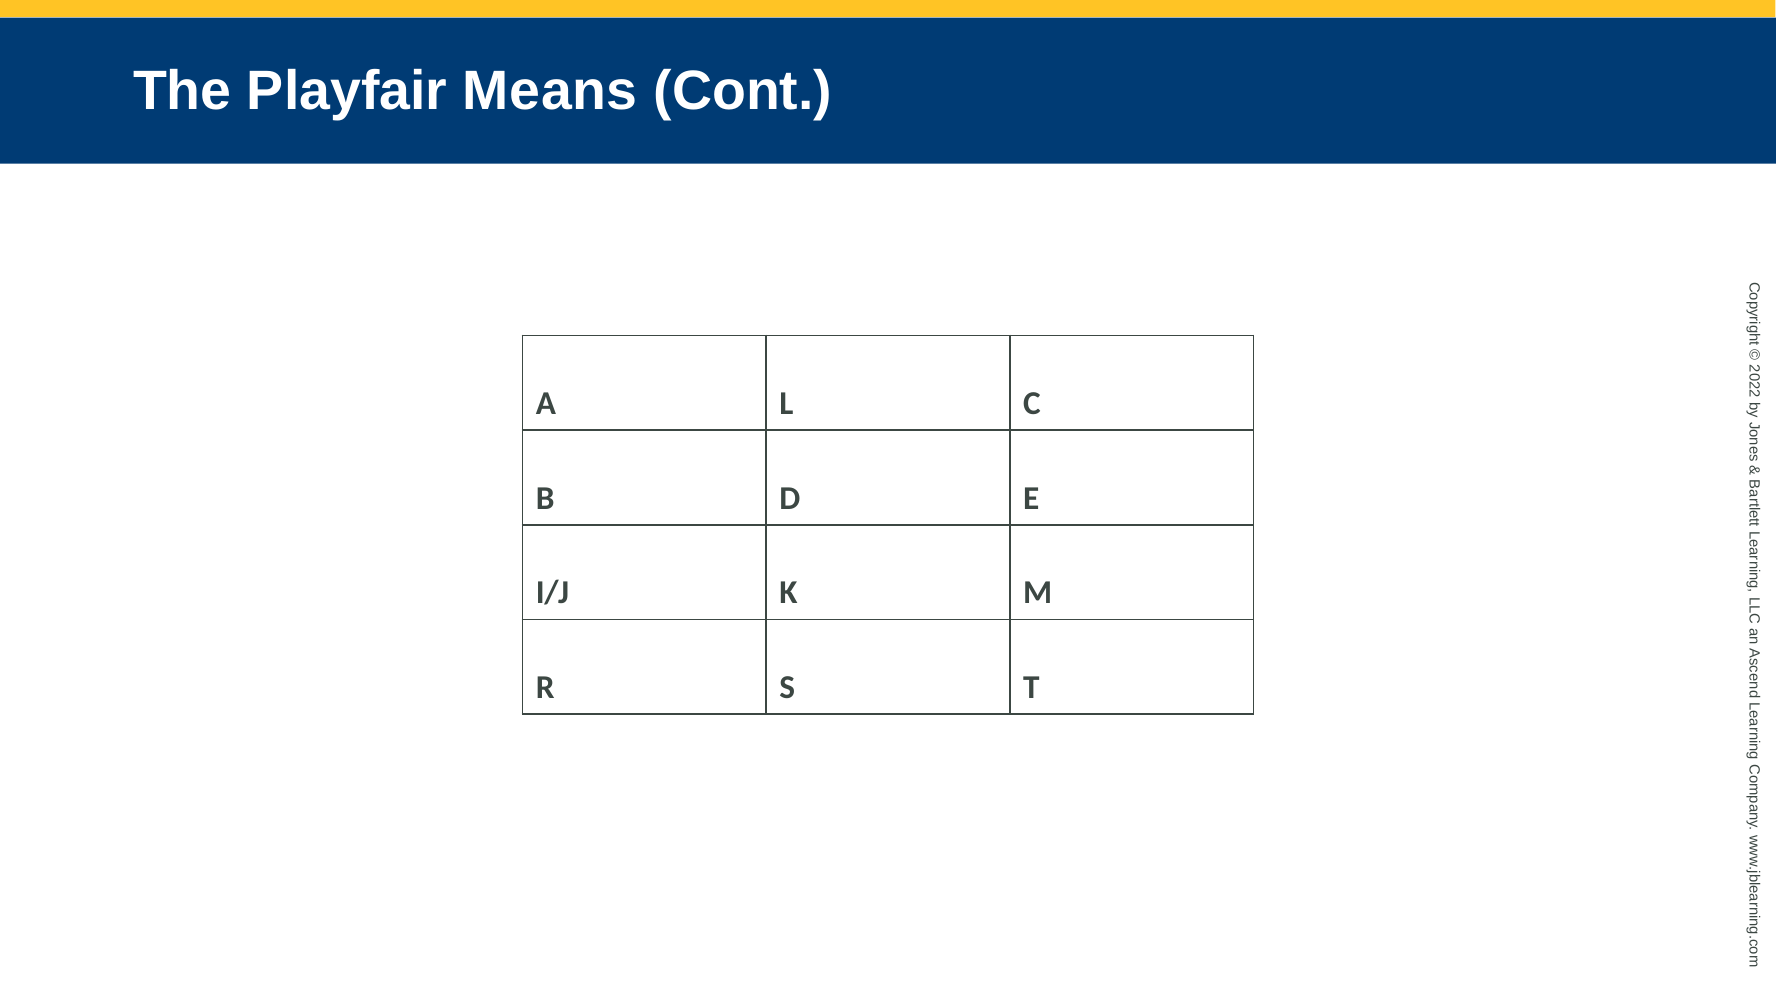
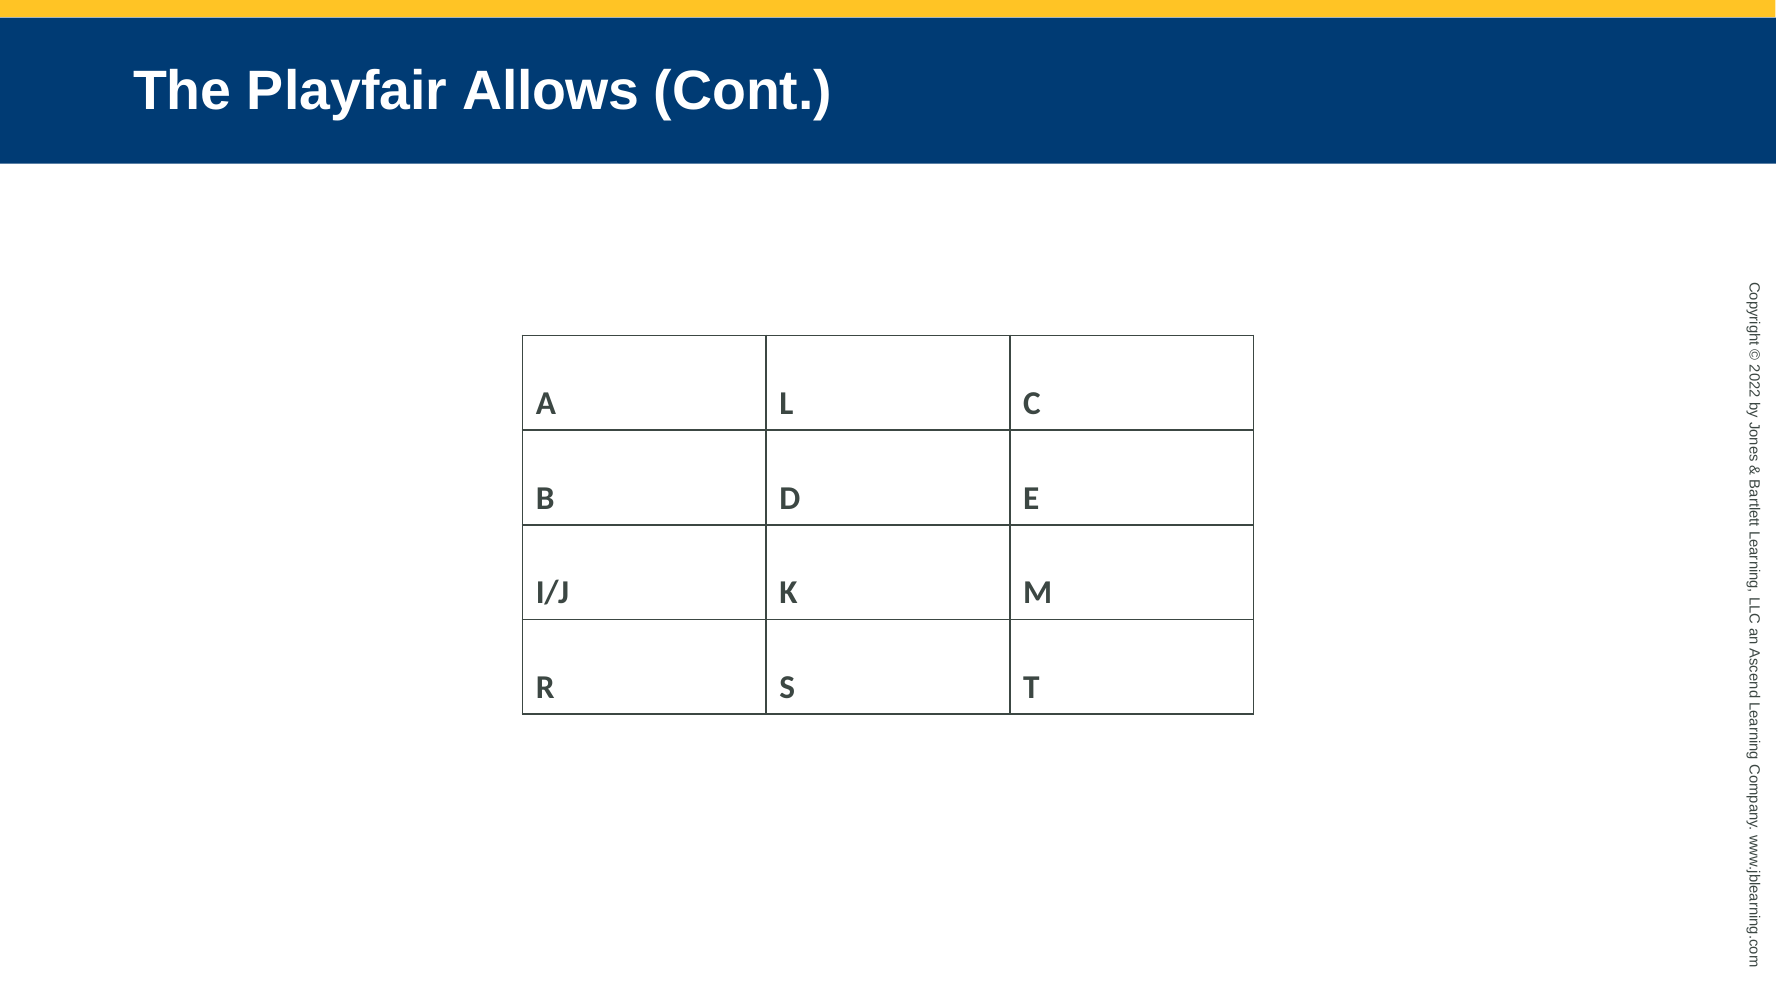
Means: Means -> Allows (551, 91)
